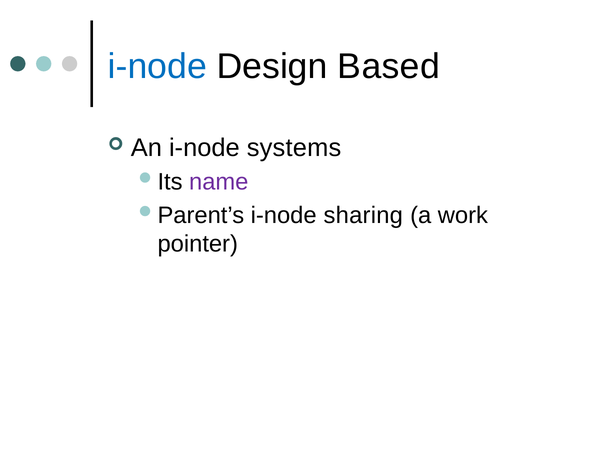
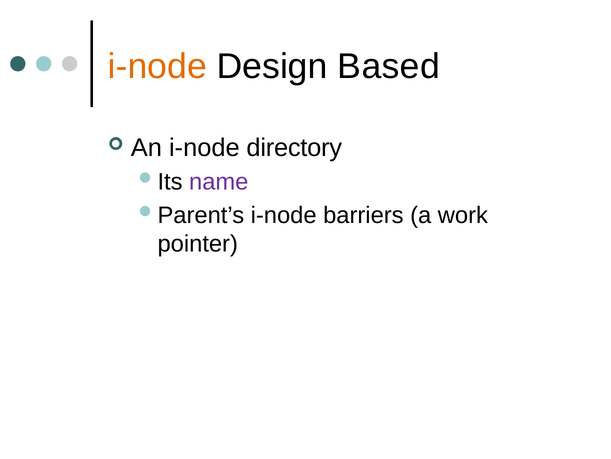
i-node colour: blue -> orange (157, 66)
systems: systems -> directory (294, 147)
sharing: sharing -> barriers (363, 215)
